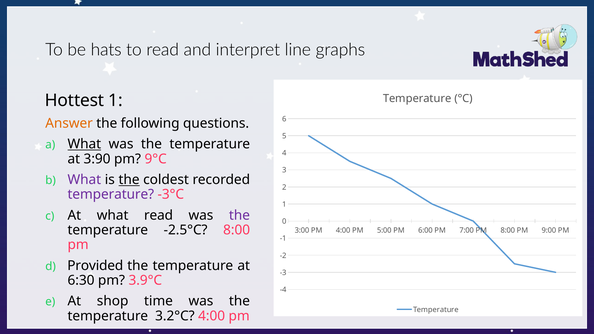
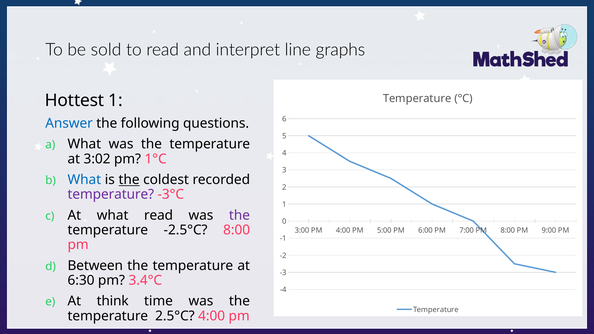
hats: hats -> sold (106, 50)
Answer colour: orange -> blue (69, 123)
What underline: present -> none (84, 144)
3:90: 3:90 -> 3:02 (97, 159)
9°C: 9°C -> 1°C (156, 159)
What colour: purple -> blue (84, 180)
Provided: Provided -> Between (95, 266)
3.9°C: 3.9°C -> 3.4°C (145, 280)
shop: shop -> think (113, 301)
3.2°C: 3.2°C -> 2.5°C (175, 316)
